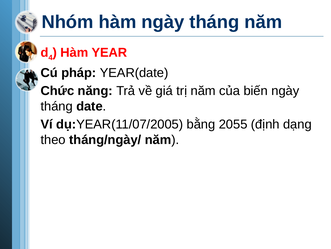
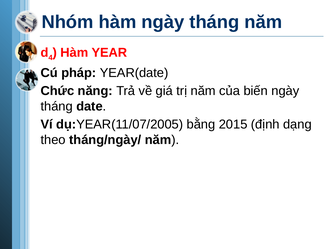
2055: 2055 -> 2015 (233, 124)
